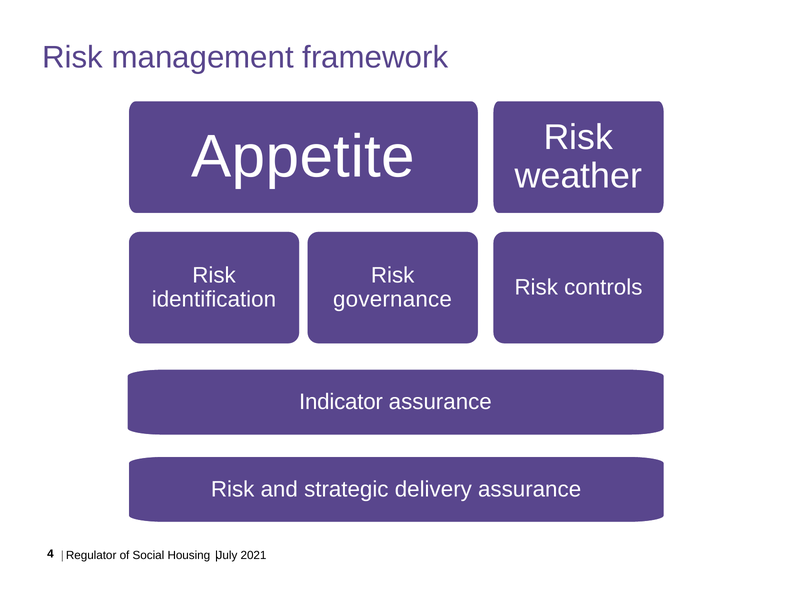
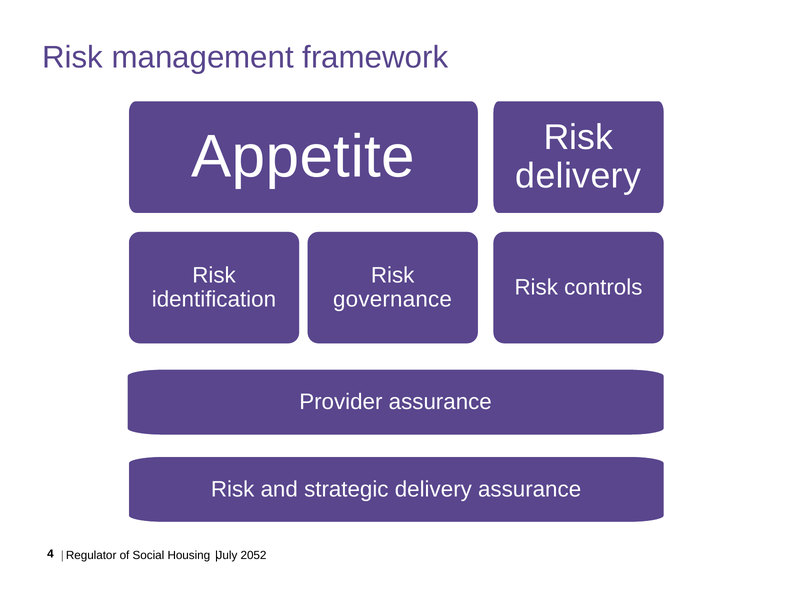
weather: weather -> delivery (578, 176)
Indicator: Indicator -> Provider (341, 402)
2021: 2021 -> 2052 (254, 555)
